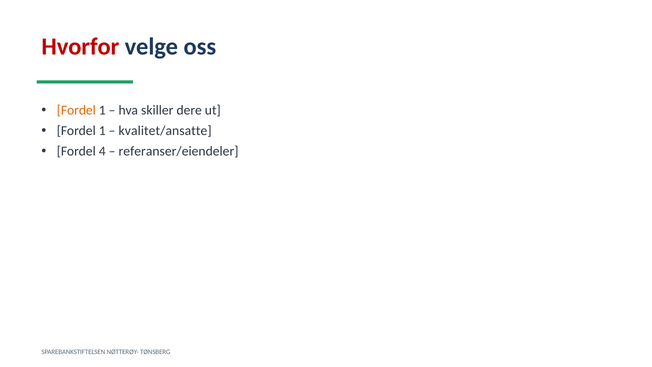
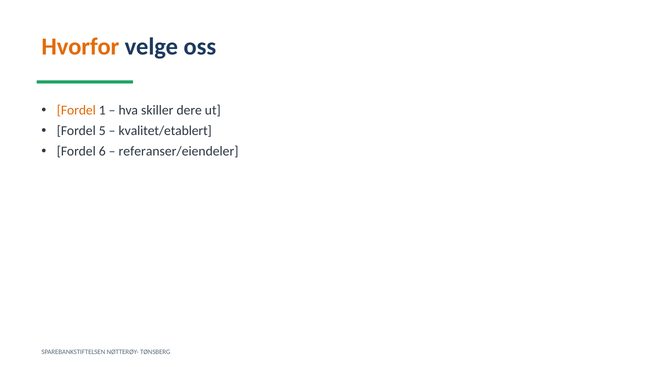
Hvorfor colour: red -> orange (80, 47)
1: 1 -> 5 (102, 131)
kvalitet/ansatte: kvalitet/ansatte -> kvalitet/etablert (165, 131)
4: 4 -> 6 (102, 151)
